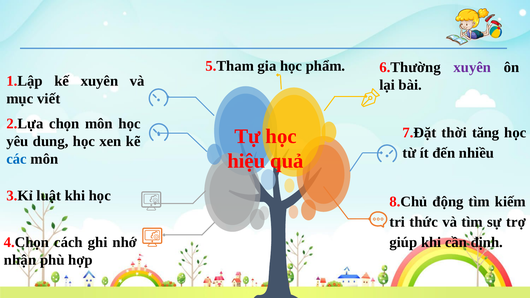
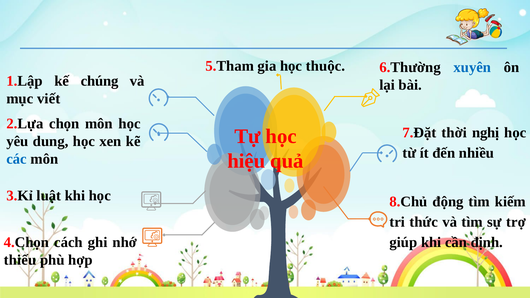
phẩm: phẩm -> thuộc (325, 66)
xuyên colour: purple -> blue (472, 67)
kế xuyên: xuyên -> chúng (100, 81)
tăng: tăng -> nghị (486, 133)
nhận: nhận -> thiếu (20, 260)
